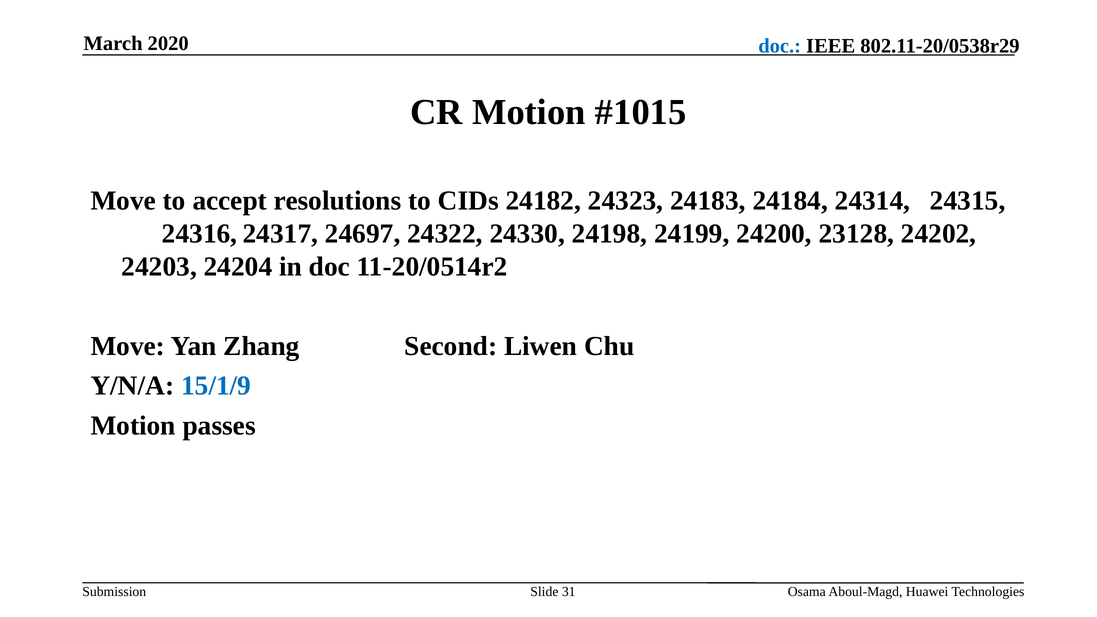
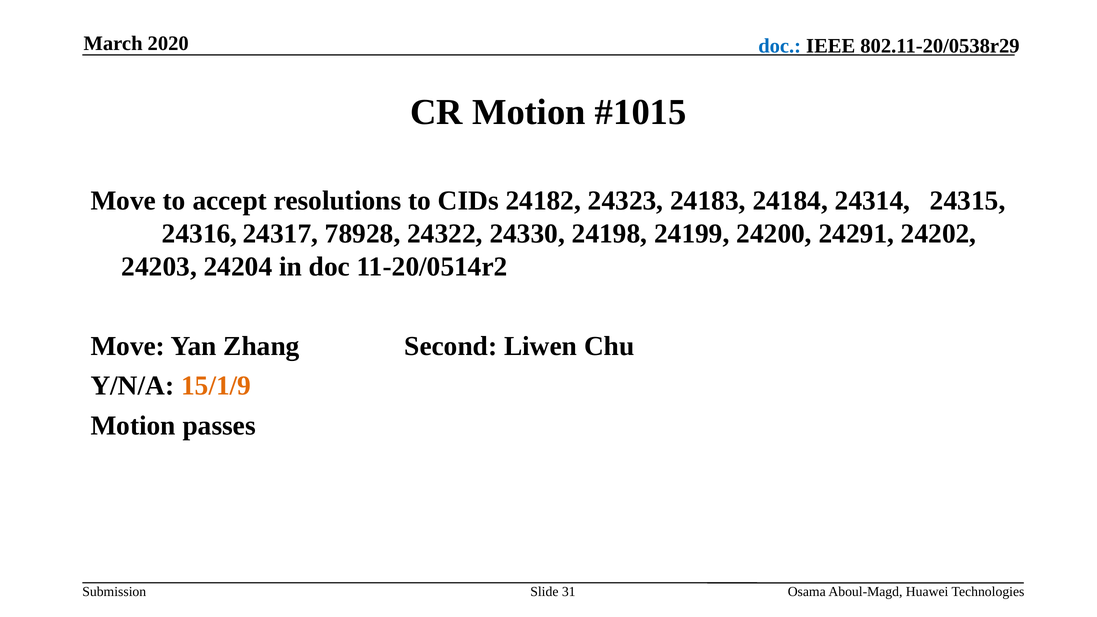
24697: 24697 -> 78928 (363, 234)
23128: 23128 -> 24291 (856, 234)
15/1/9 colour: blue -> orange (216, 386)
